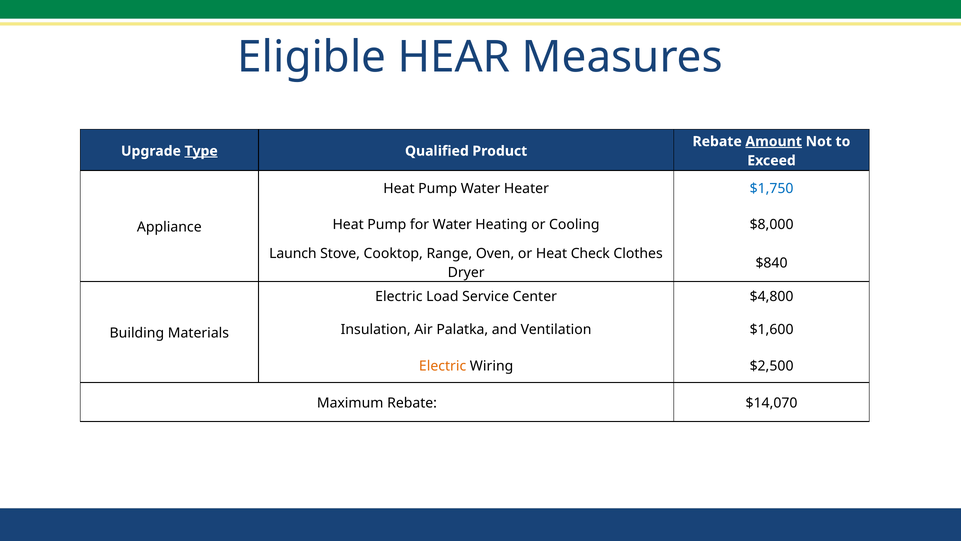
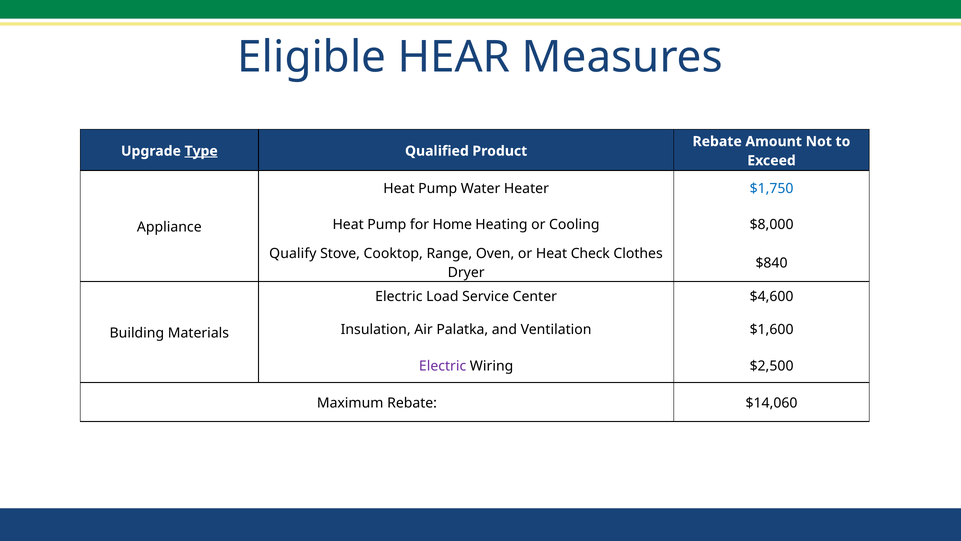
Amount underline: present -> none (774, 141)
for Water: Water -> Home (452, 224)
Launch: Launch -> Qualify (293, 253)
$4,800: $4,800 -> $4,600 (772, 296)
Electric colour: orange -> purple (443, 366)
$14,070: $14,070 -> $14,060 (772, 403)
